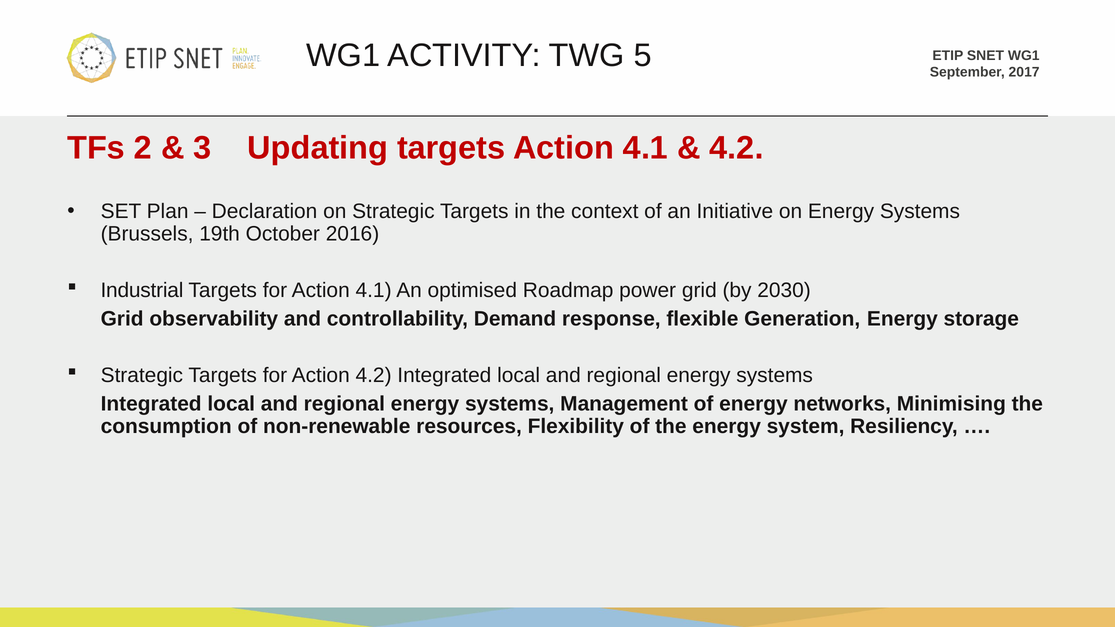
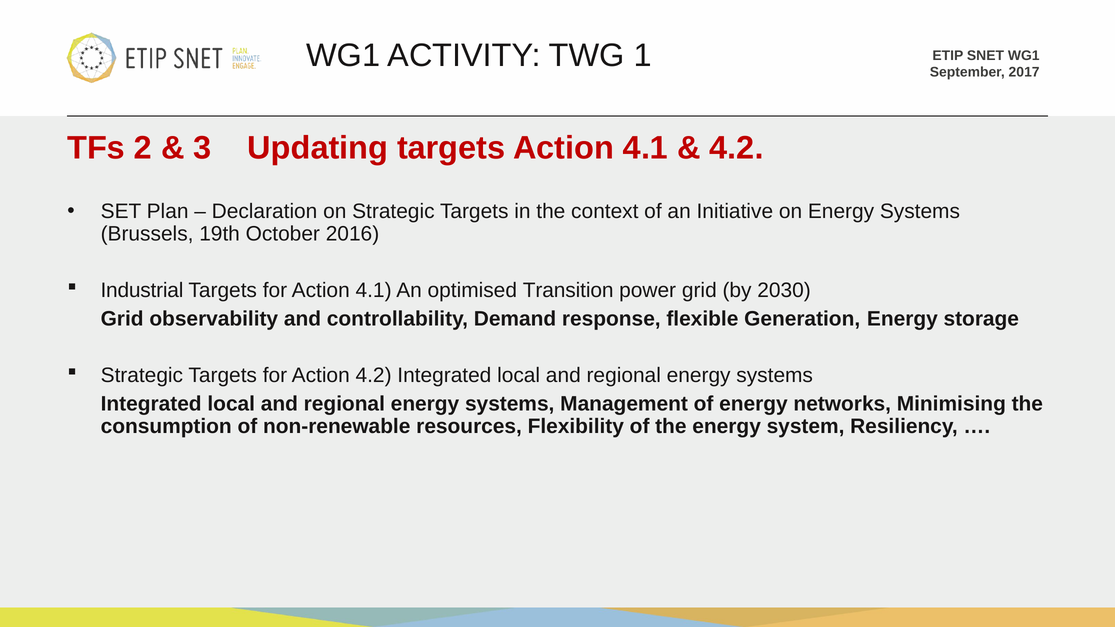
5: 5 -> 1 (643, 55)
Roadmap: Roadmap -> Transition (568, 290)
